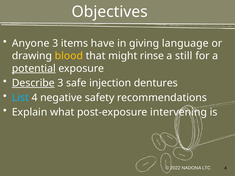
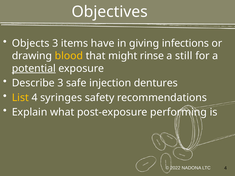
Anyone: Anyone -> Objects (31, 43)
language: language -> infections (185, 43)
Describe underline: present -> none (33, 83)
List colour: light blue -> yellow (20, 98)
negative: negative -> syringes (61, 98)
intervening: intervening -> performing (179, 112)
